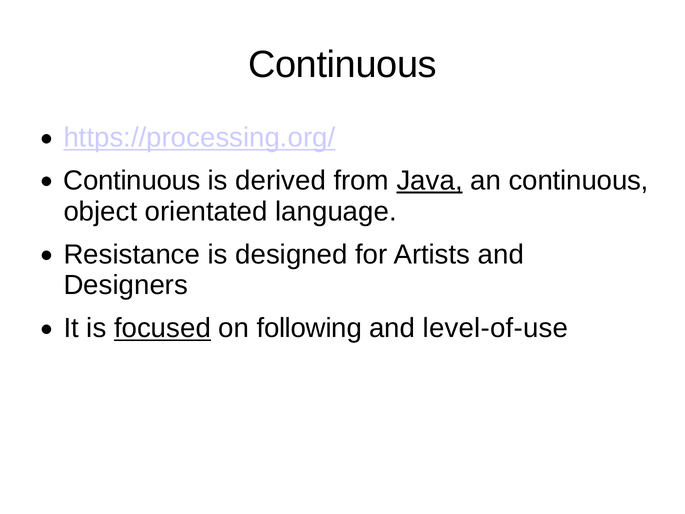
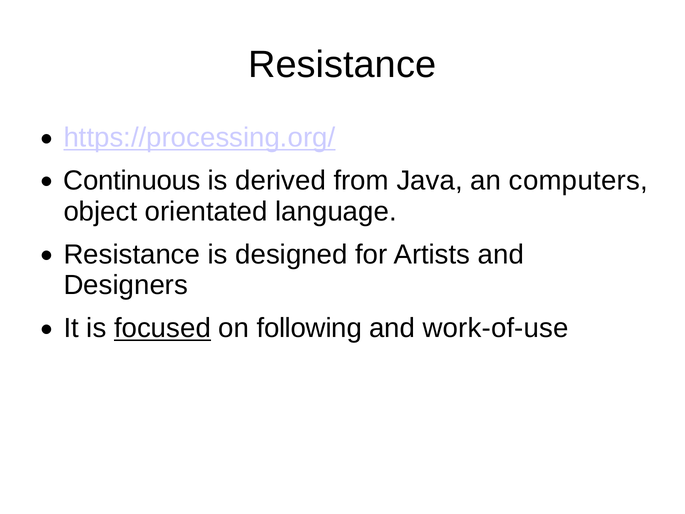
Continuous: Continuous -> Resistance (342, 65)
Java underline: present -> none (430, 181)
an continuous: continuous -> computers (578, 181)
level-of-use: level-of-use -> work-of-use (496, 328)
